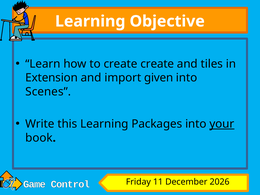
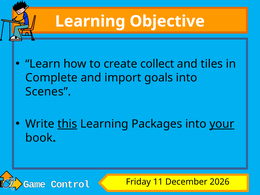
create create: create -> collect (157, 64)
Extension: Extension -> Complete (52, 78)
given: given -> goals (159, 78)
this underline: none -> present (67, 124)
